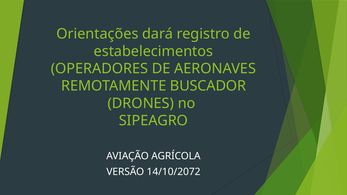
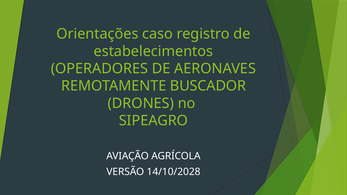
dará: dará -> caso (158, 34)
14/10/2072: 14/10/2072 -> 14/10/2028 (174, 172)
